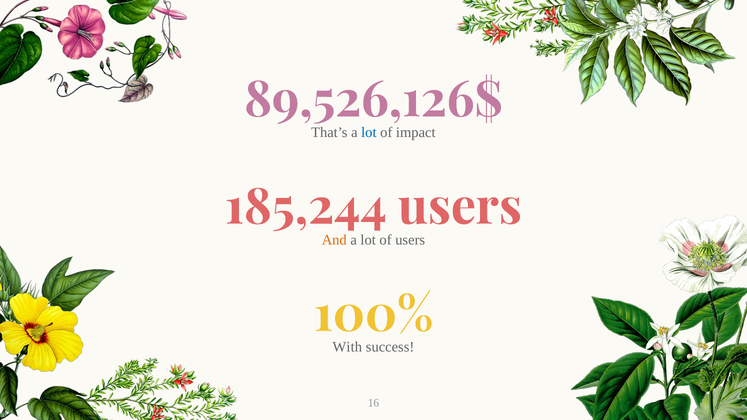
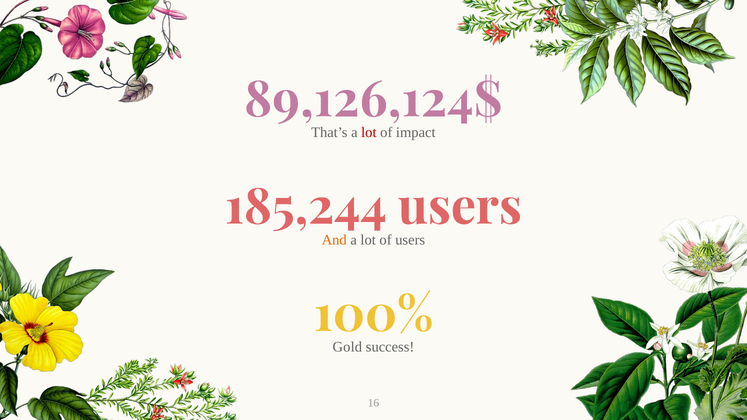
89,526,126$: 89,526,126$ -> 89,126,124$ (373, 100)
lot colour: blue -> red (369, 132)
With: With -> Gold (347, 347)
